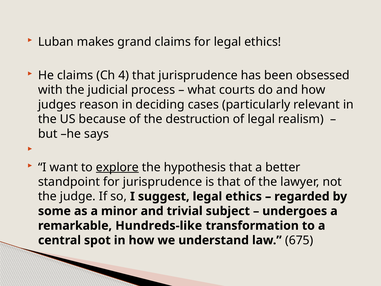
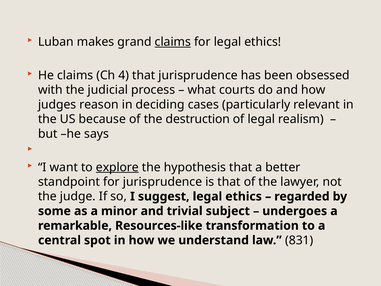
claims underline: none -> present (173, 42)
Hundreds-like: Hundreds-like -> Resources-like (159, 225)
675: 675 -> 831 (299, 240)
